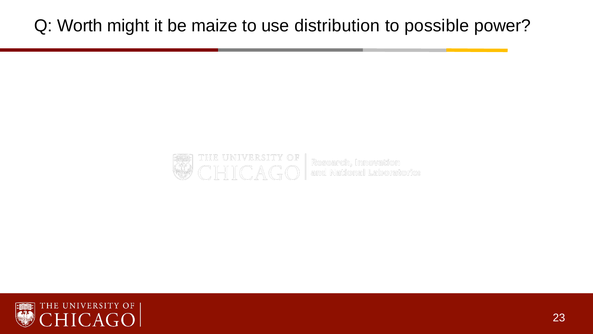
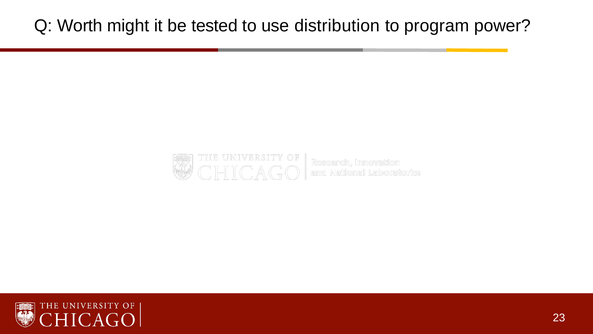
maize: maize -> tested (215, 26)
possible: possible -> program (437, 26)
